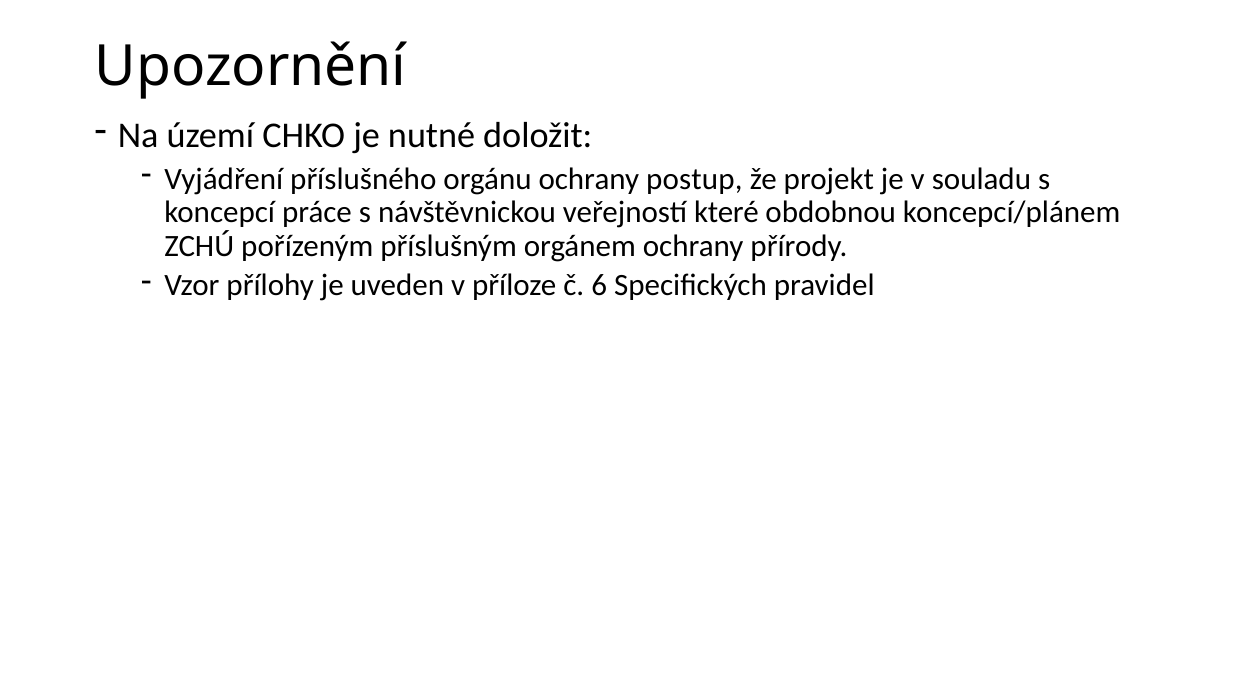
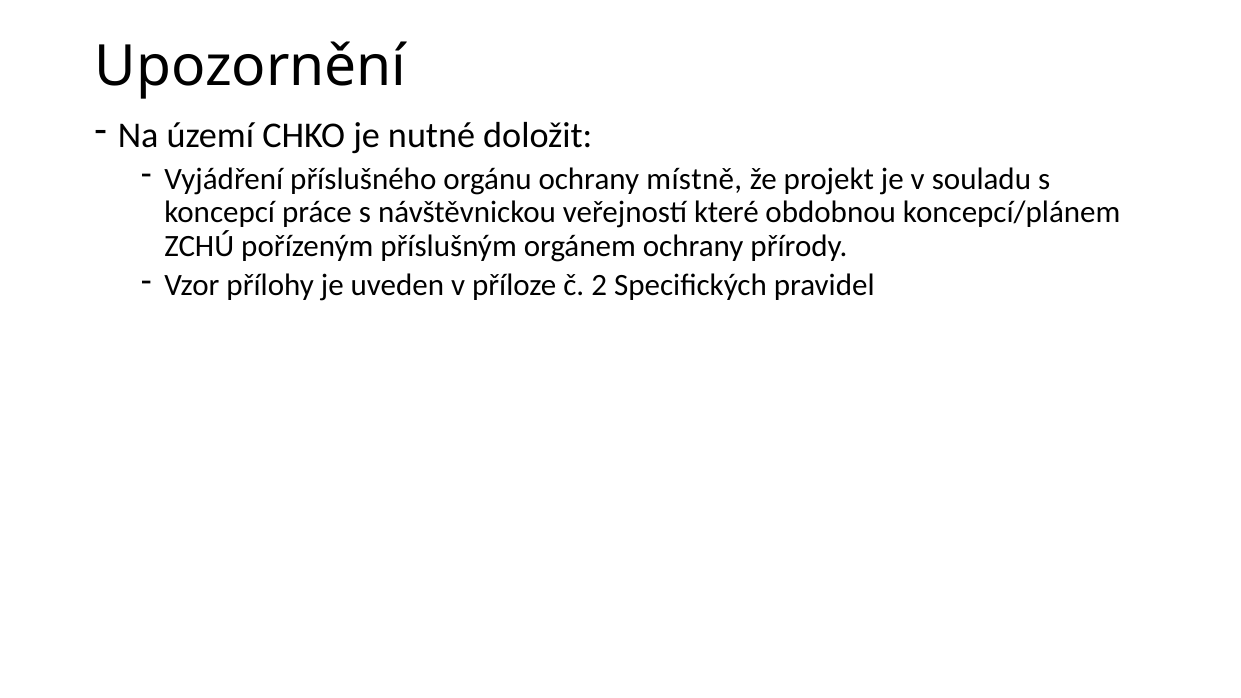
postup: postup -> místně (694, 179)
6: 6 -> 2 (599, 286)
